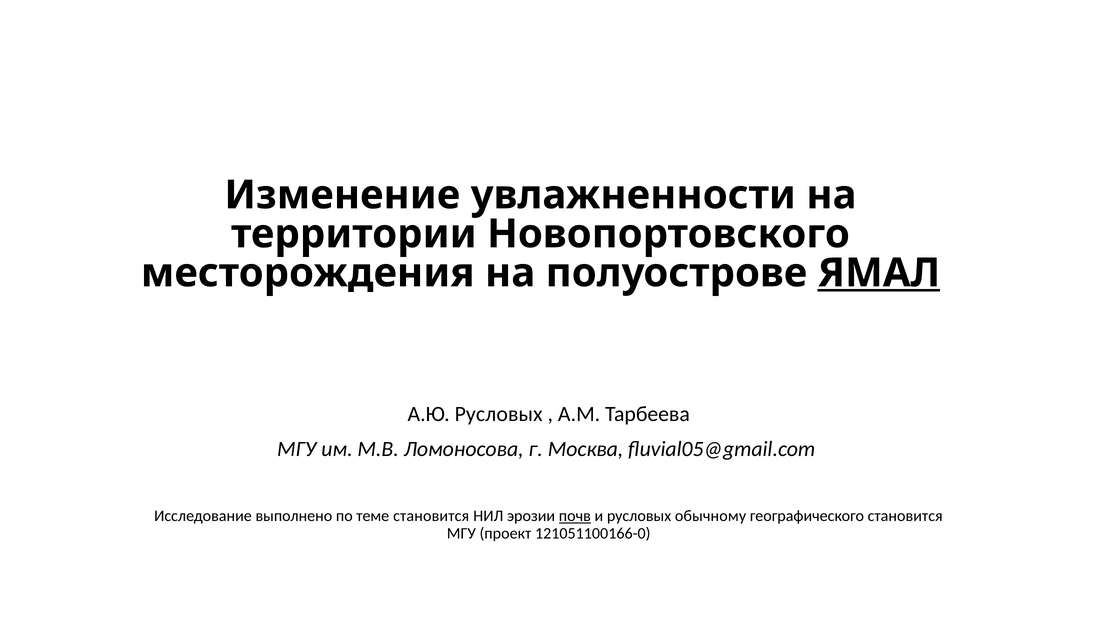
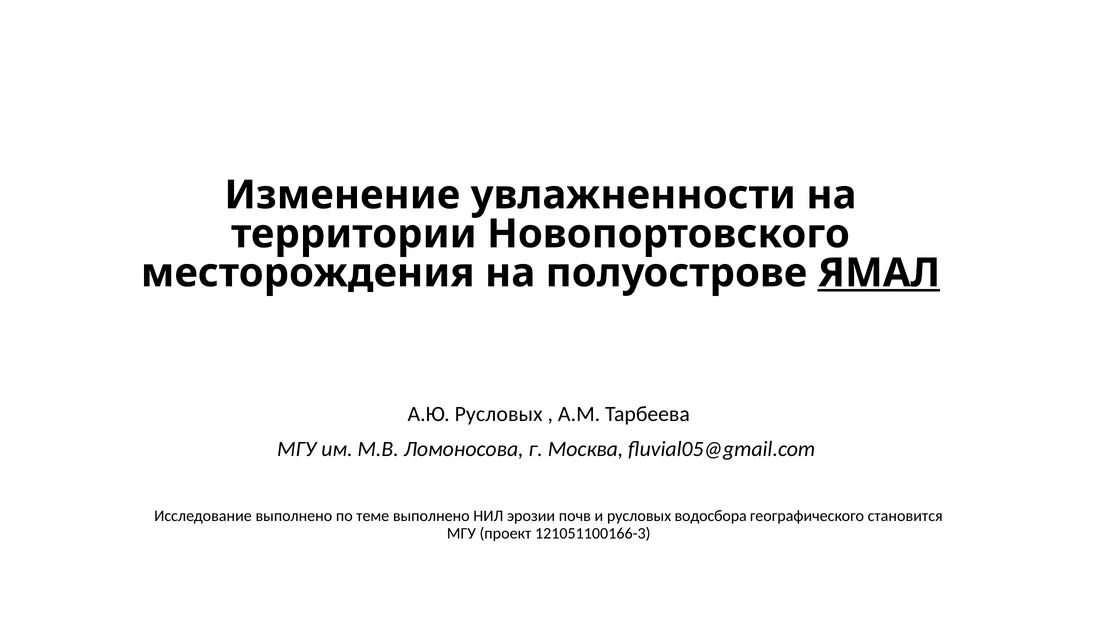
теме становится: становится -> выполнено (431, 516)
почв underline: present -> none (575, 516)
обычному: обычному -> водосбора (711, 516)
121051100166-0: 121051100166-0 -> 121051100166-3 (593, 533)
